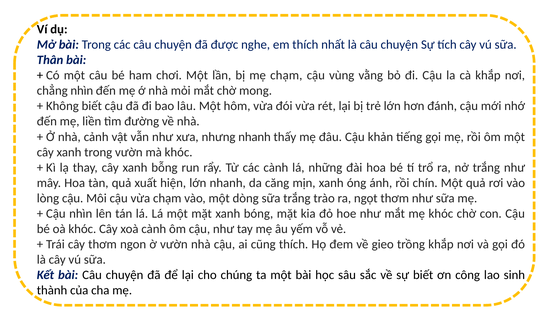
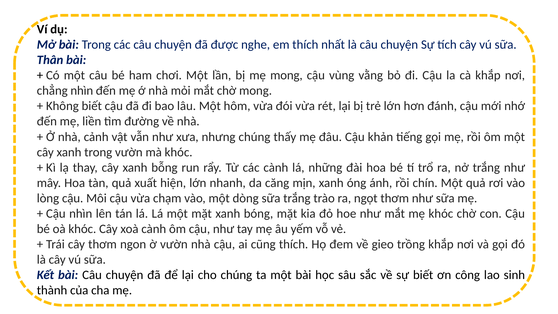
mẹ chạm: chạm -> mong (286, 75)
nhưng nhanh: nhanh -> chúng (254, 137)
